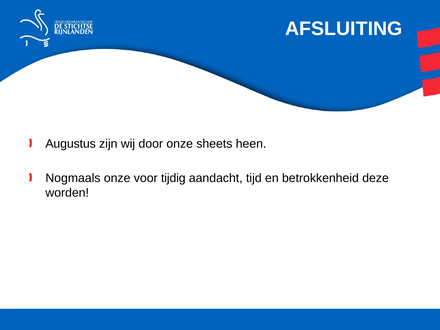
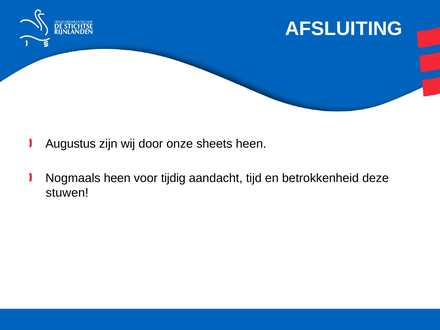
Nogmaals onze: onze -> heen (117, 178)
worden: worden -> stuwen (67, 193)
